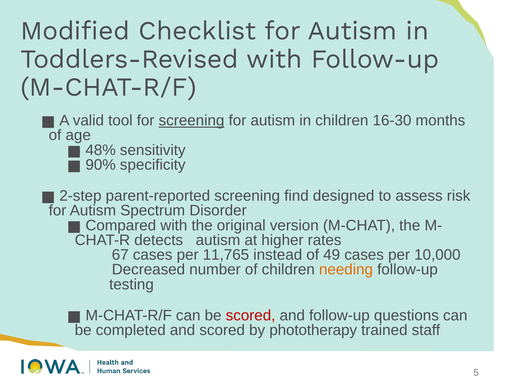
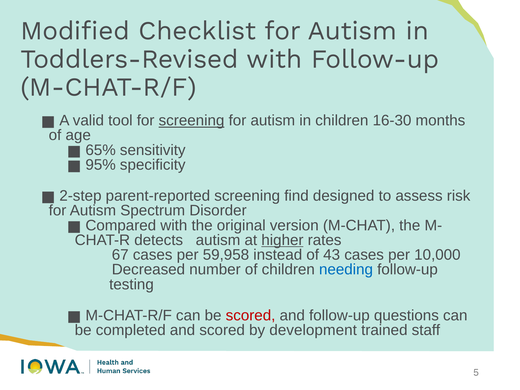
48%: 48% -> 65% (101, 150)
90%: 90% -> 95% (101, 165)
higher underline: none -> present (282, 240)
11,765: 11,765 -> 59,958 (226, 255)
49: 49 -> 43 (332, 255)
needing colour: orange -> blue (346, 270)
phototherapy: phototherapy -> development (313, 330)
